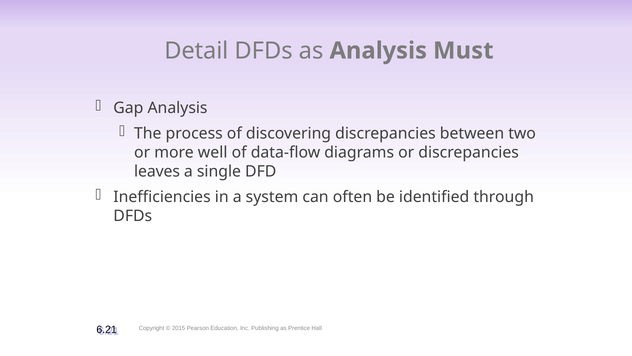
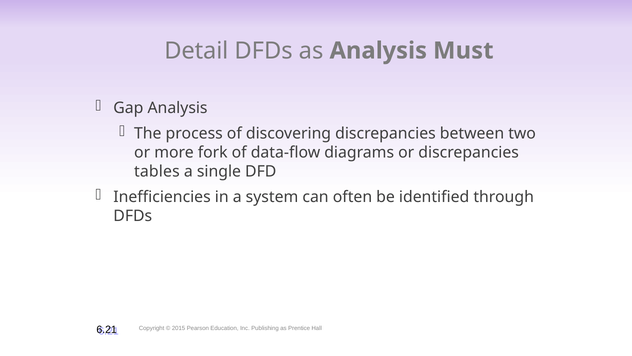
well: well -> fork (213, 152)
leaves: leaves -> tables (157, 171)
